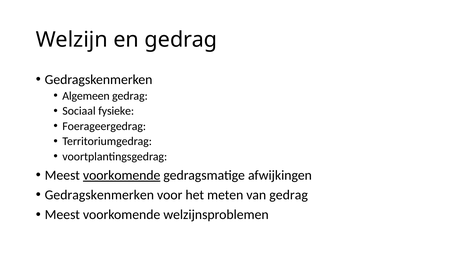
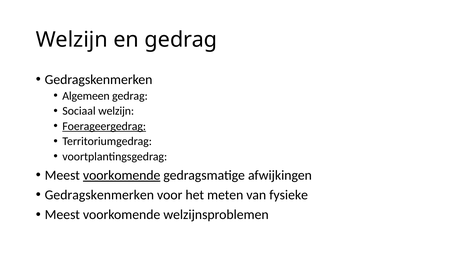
Sociaal fysieke: fysieke -> welzijn (116, 111)
Foerageergedrag underline: none -> present (104, 126)
van gedrag: gedrag -> fysieke (289, 195)
